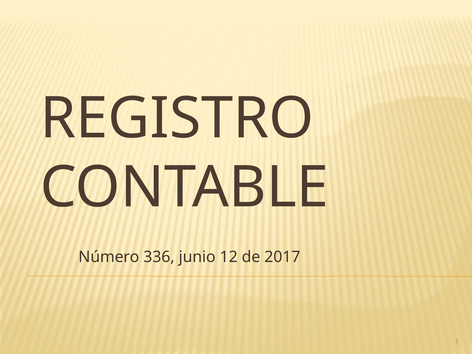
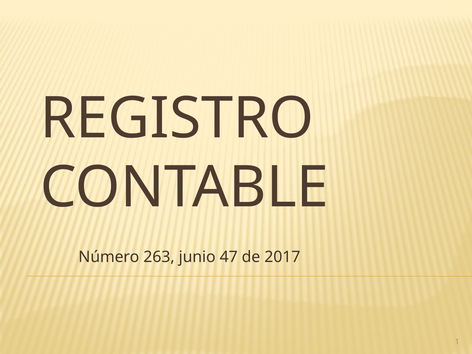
336: 336 -> 263 (159, 257)
12: 12 -> 47 (229, 257)
